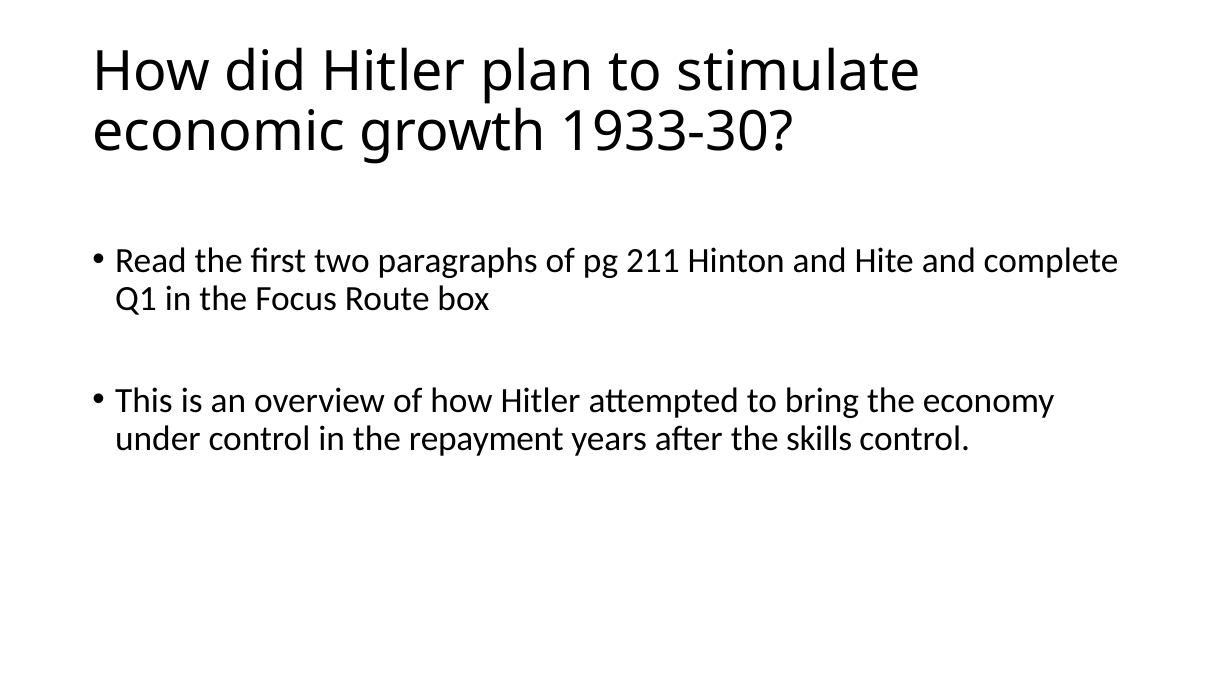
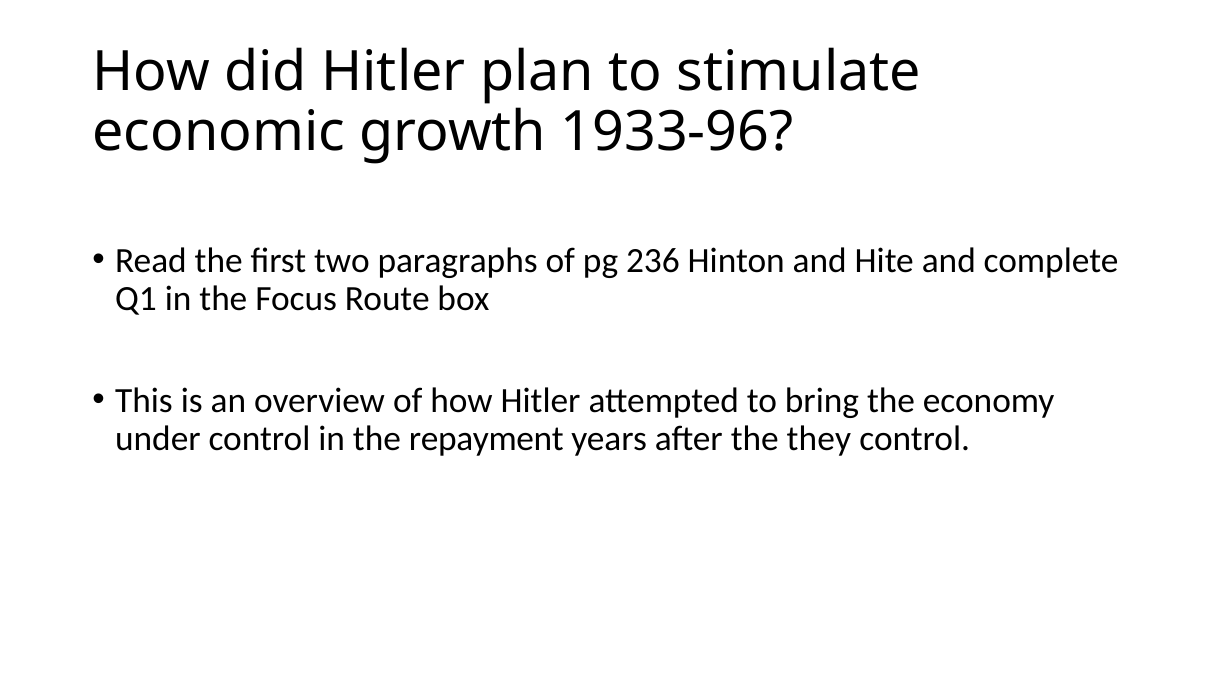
1933-30: 1933-30 -> 1933-96 (677, 132)
211: 211 -> 236 (653, 260)
skills: skills -> they (819, 438)
